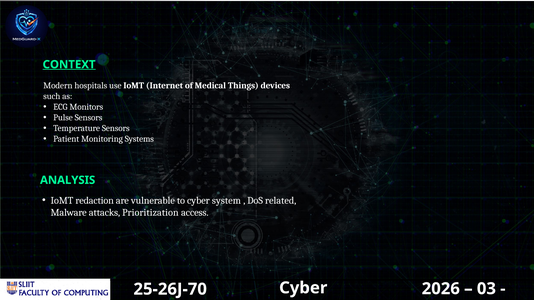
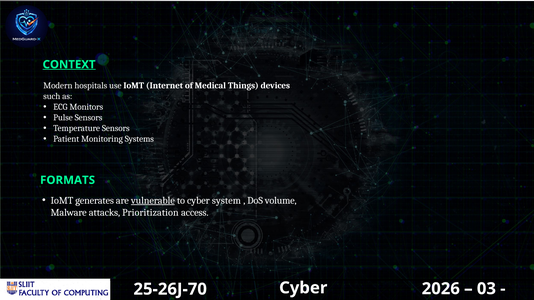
ANALYSIS: ANALYSIS -> FORMATS (68, 180)
redaction: redaction -> generates (95, 201)
vulnerable underline: none -> present (153, 201)
related: related -> volume (281, 201)
